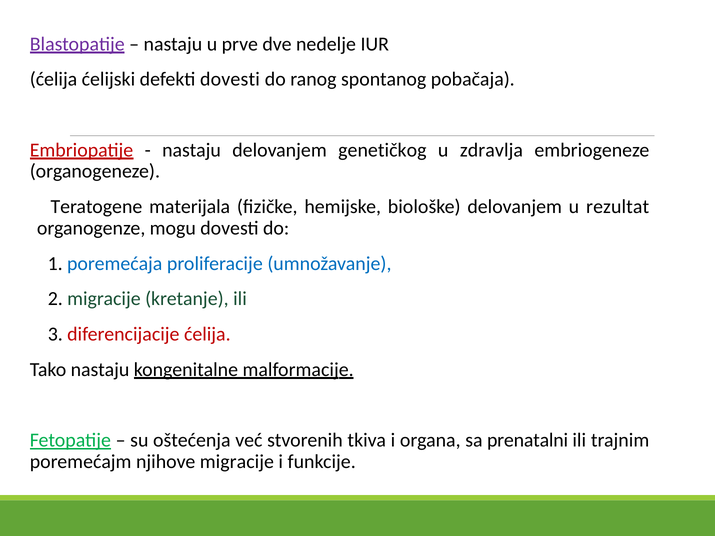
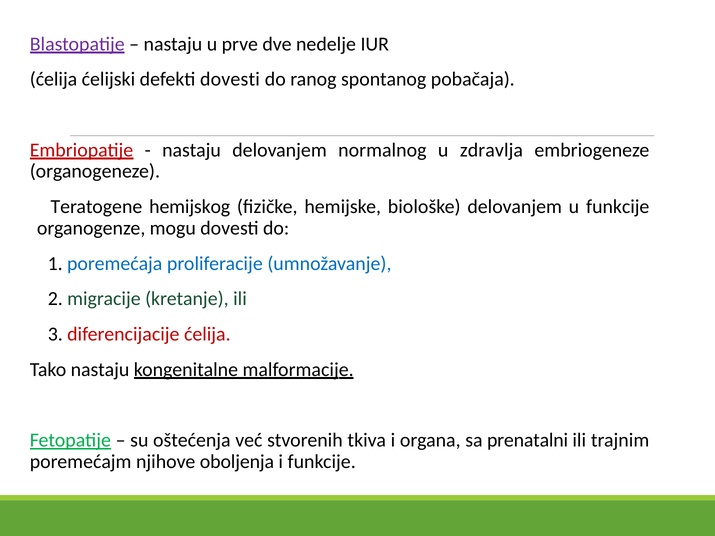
genetičkog: genetičkog -> normalnog (382, 150)
materijala: materijala -> hemijskog (190, 207)
u rezultat: rezultat -> funkcije (618, 207)
njihove migracije: migracije -> oboljenja (237, 462)
